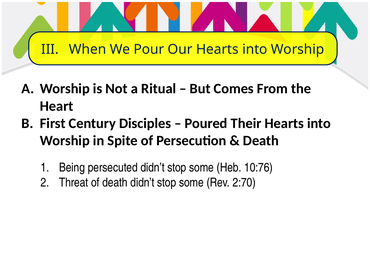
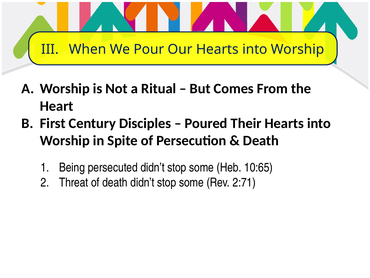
10:76: 10:76 -> 10:65 (259, 167)
2:70: 2:70 -> 2:71 (244, 182)
